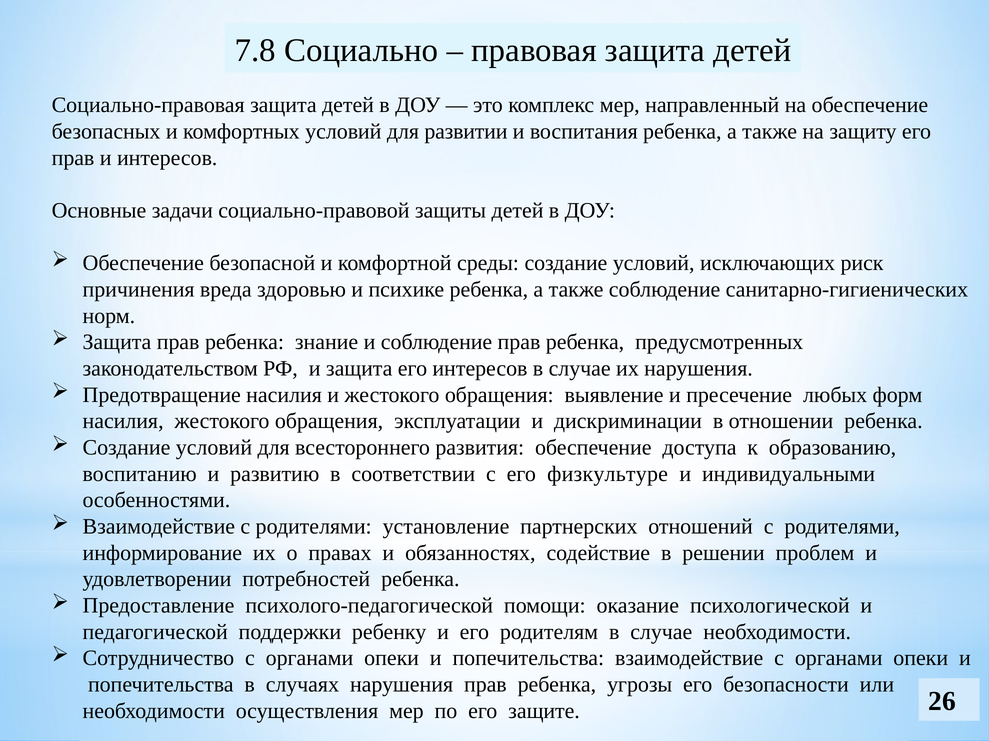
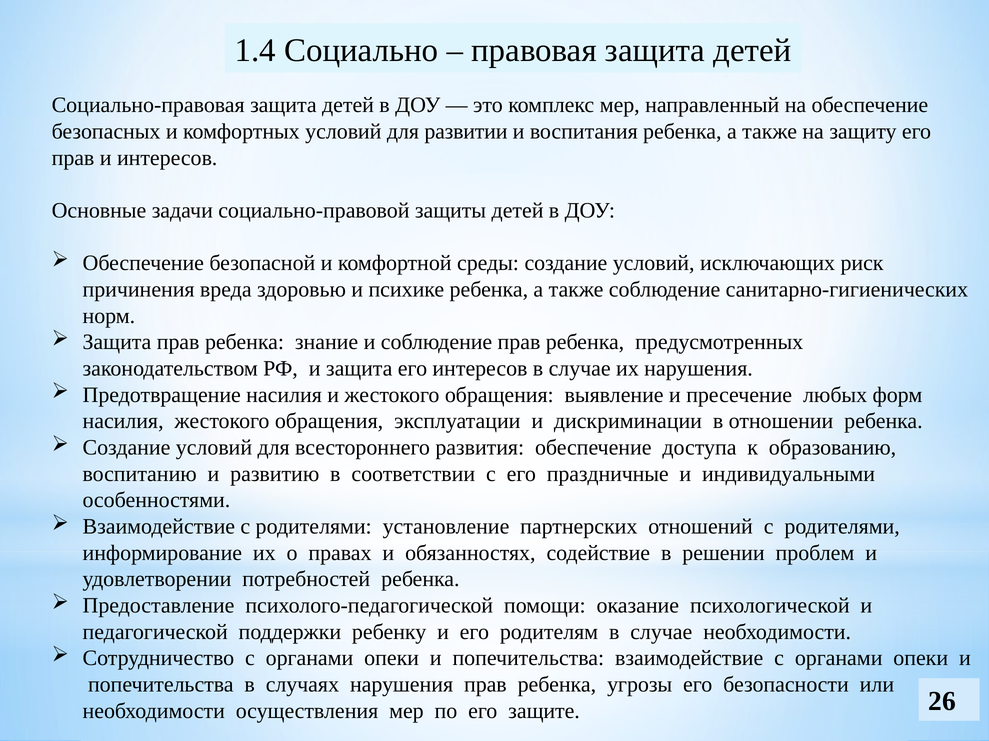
7.8: 7.8 -> 1.4 (255, 50)
физкультуре: физкультуре -> праздничные (608, 474)
